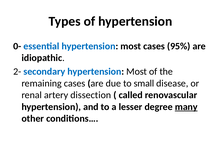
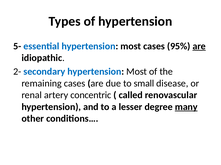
0-: 0- -> 5- (17, 46)
are underline: none -> present (199, 46)
dissection: dissection -> concentric (91, 95)
